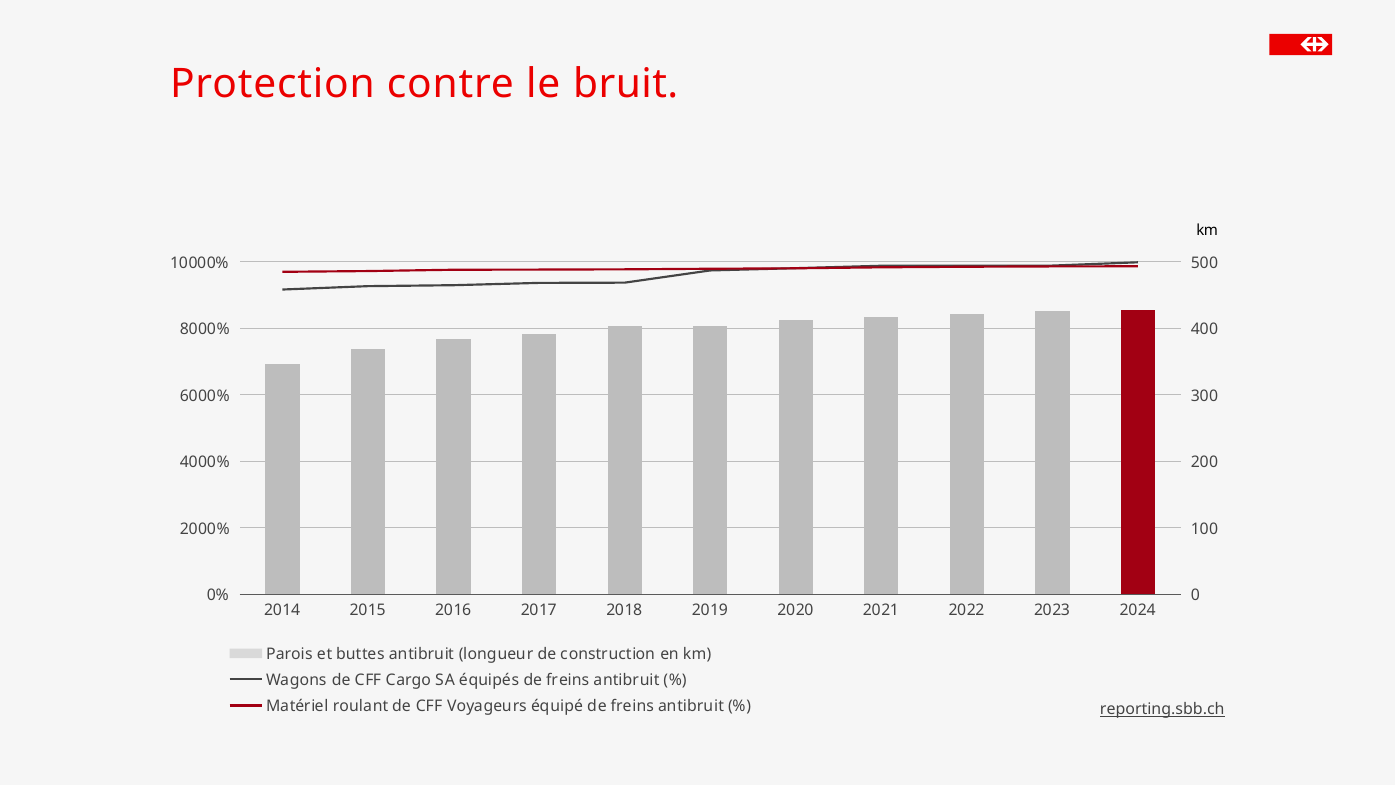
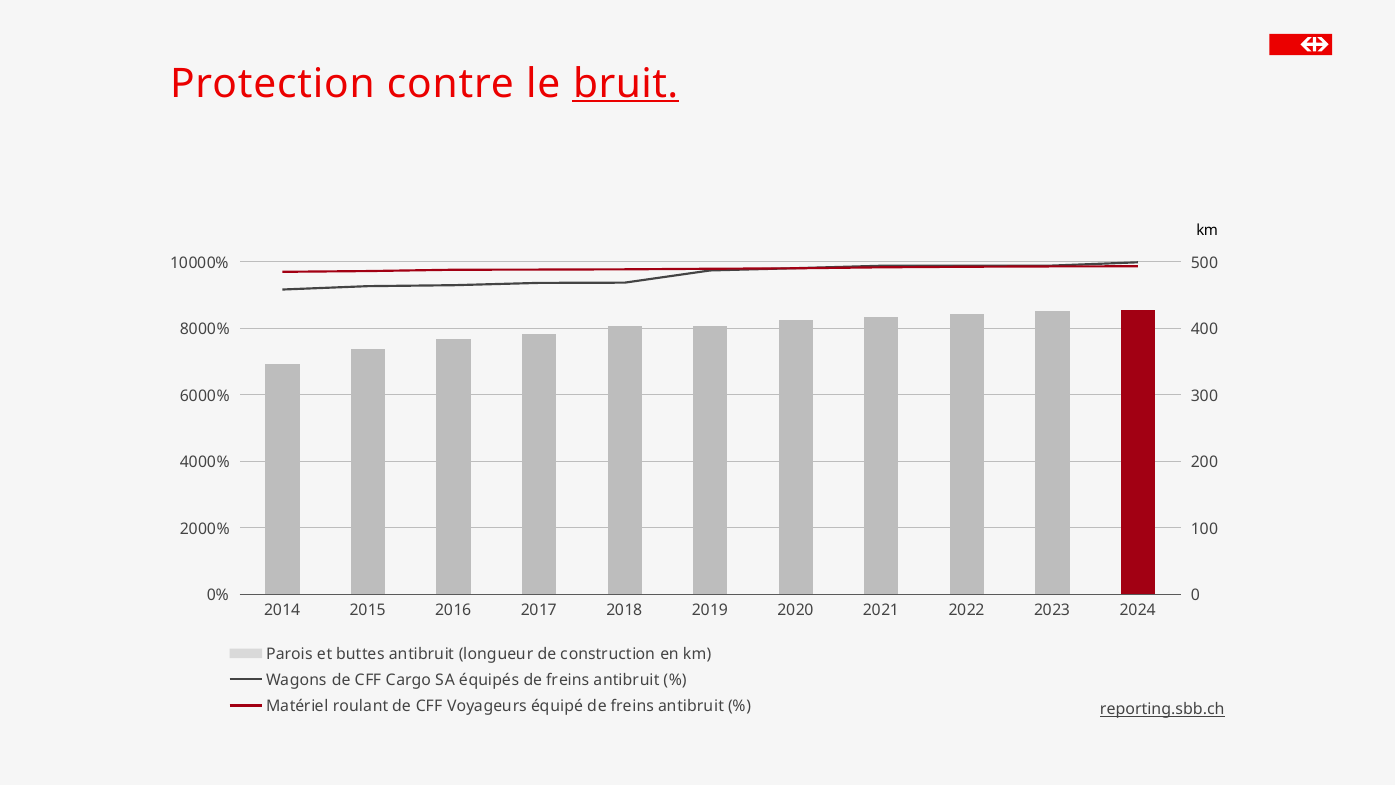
bruit underline: none -> present (626, 84)
